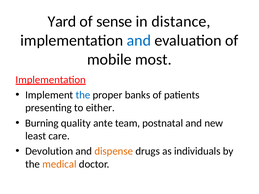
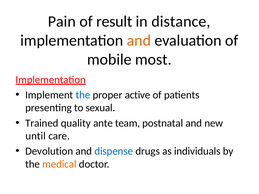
Yard: Yard -> Pain (62, 22)
sense: sense -> result (114, 22)
and colour: blue -> orange (139, 41)
banks: banks -> active (138, 95)
either: either -> sexual (100, 108)
Burning: Burning -> Trained (42, 123)
least: least -> until (36, 136)
dispense colour: orange -> blue (114, 151)
